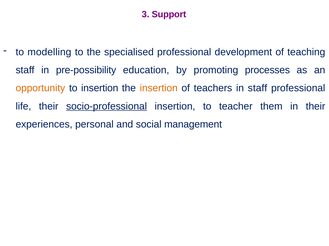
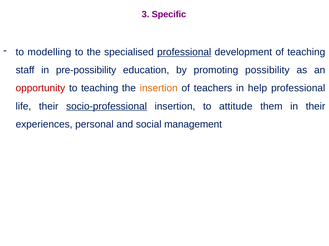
Support: Support -> Specific (169, 15)
professional underline: none -> present (184, 52)
processes: processes -> possibility (267, 70)
opportunity colour: orange -> red (40, 88)
to insertion: insertion -> teaching (100, 88)
in staff: staff -> help (257, 88)
teacher: teacher -> attitude (236, 107)
